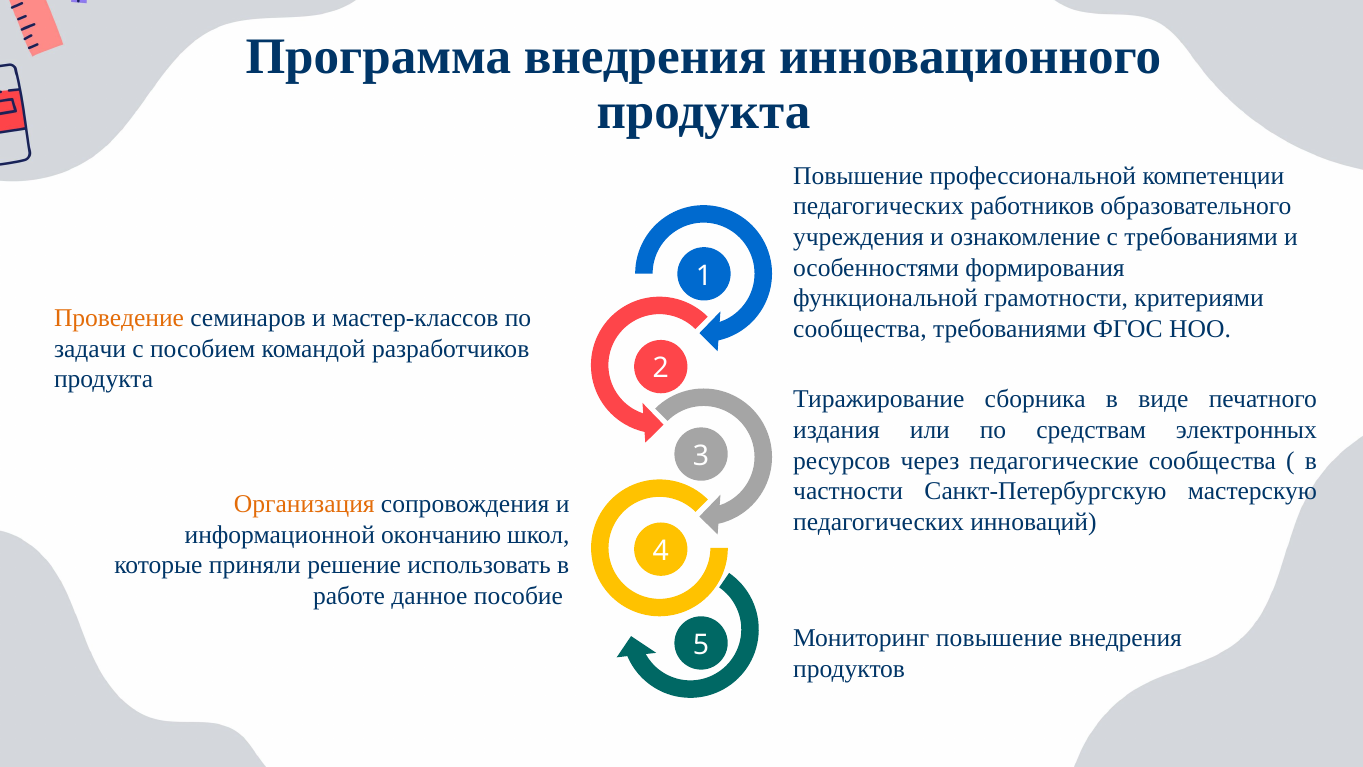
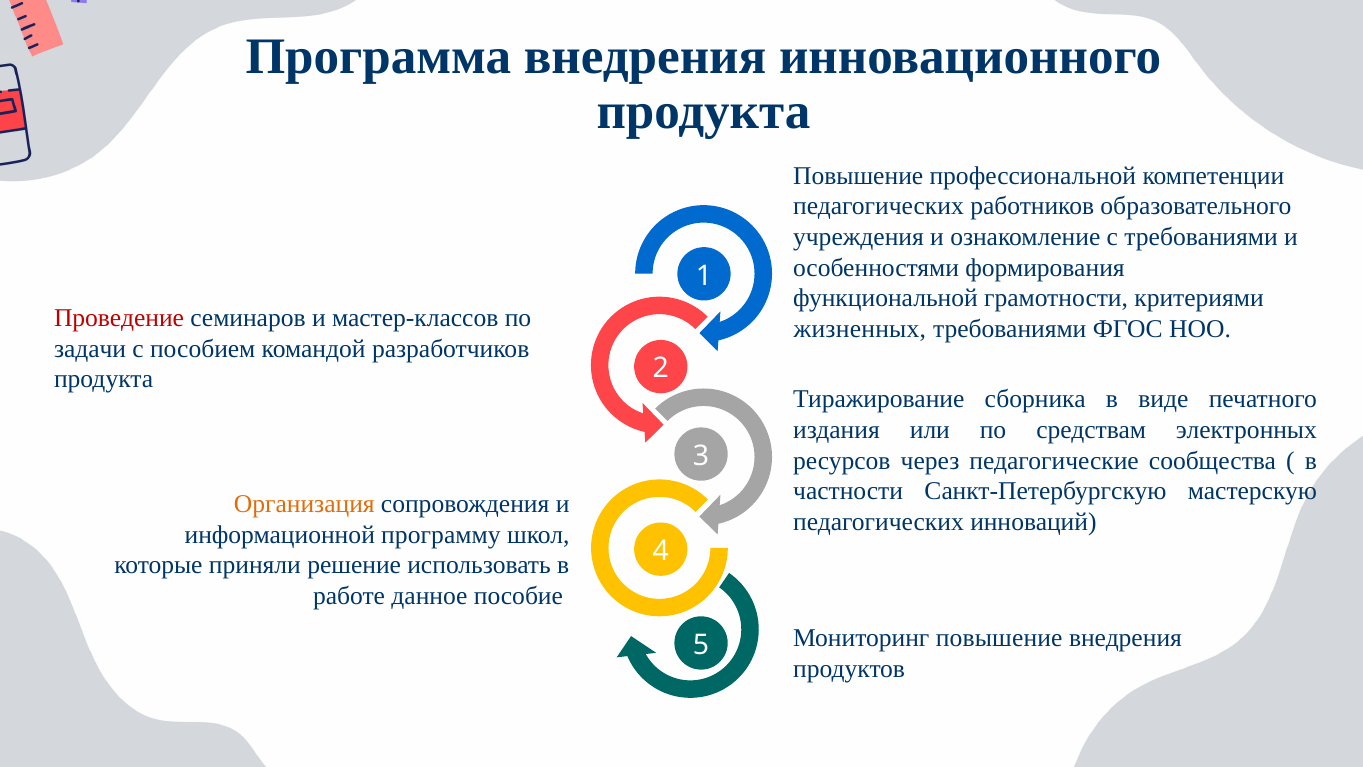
Проведение colour: orange -> red (119, 318)
сообщества: сообщества -> жизненных (860, 329)
окончанию: окончанию -> программу (441, 535)
